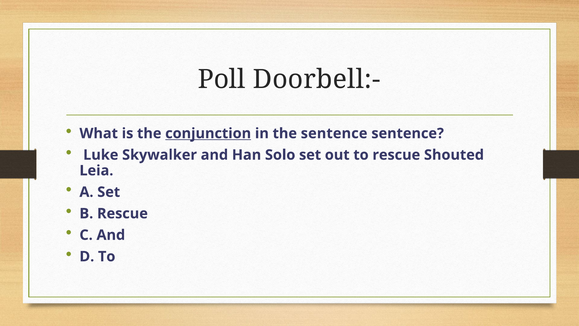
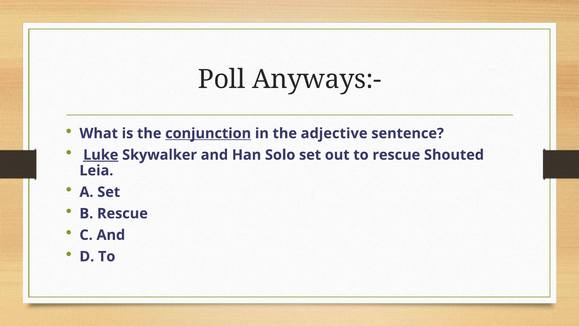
Doorbell:-: Doorbell:- -> Anyways:- (317, 79)
the sentence: sentence -> adjective (334, 133)
Luke underline: none -> present (101, 155)
